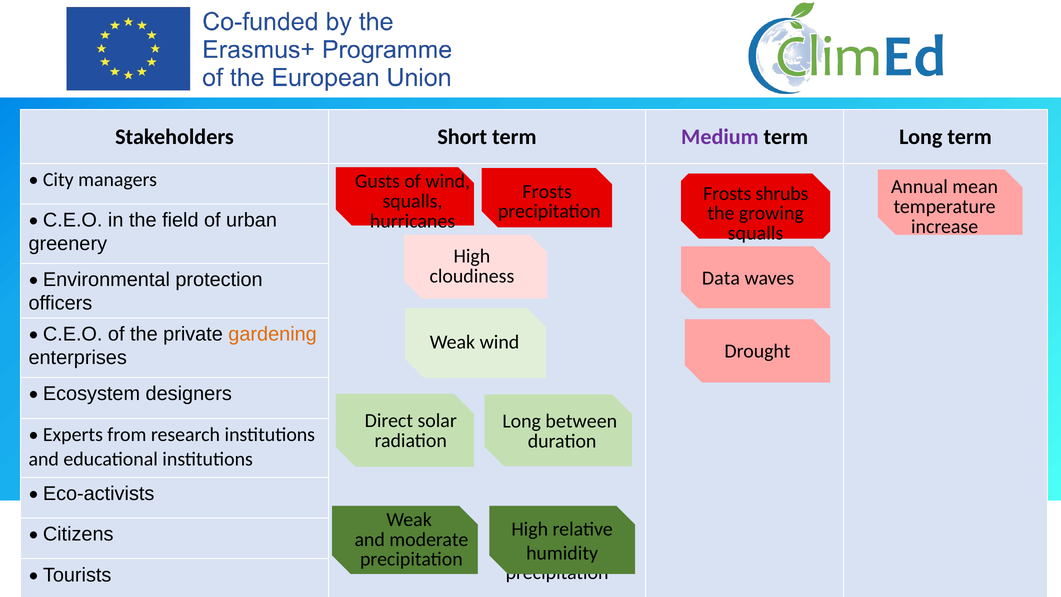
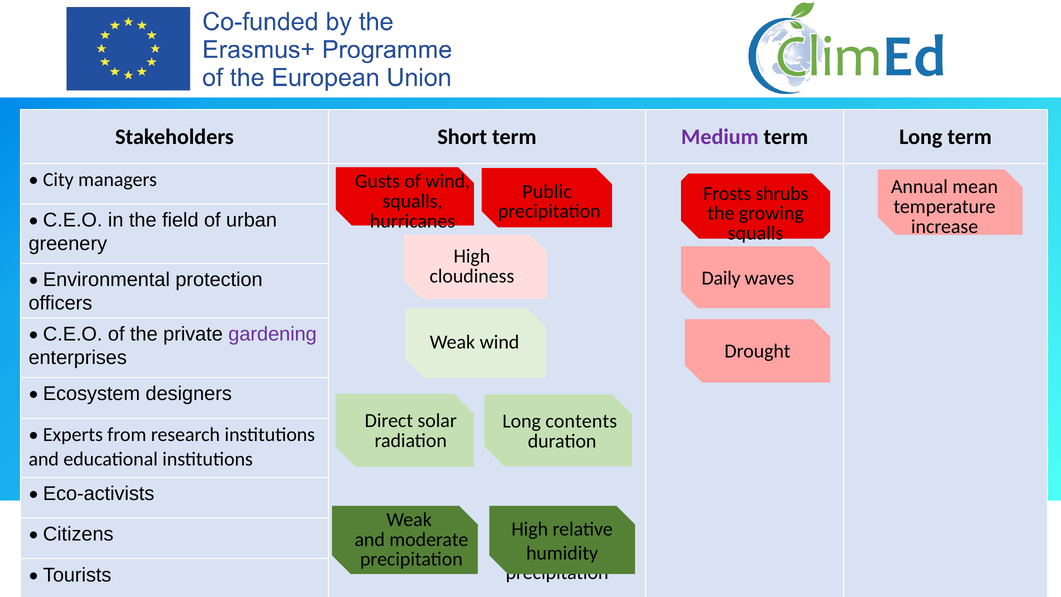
Frosts: Frosts -> Public (547, 191)
Data: Data -> Daily (721, 278)
gardening colour: orange -> purple (273, 334)
Long between: between -> contents (581, 421)
